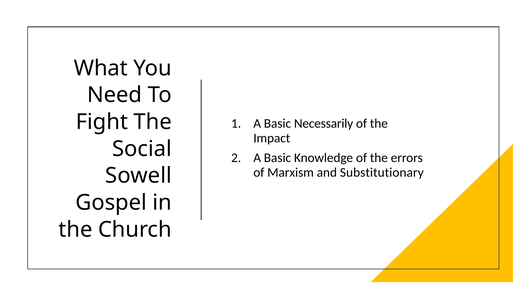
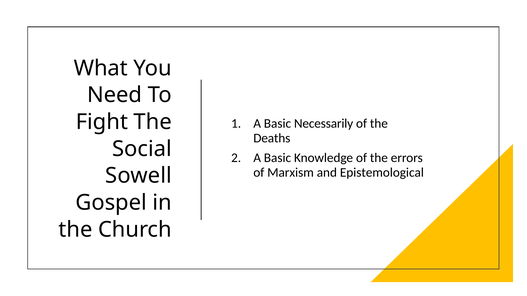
Impact: Impact -> Deaths (272, 138)
Substitutionary: Substitutionary -> Epistemological (382, 173)
